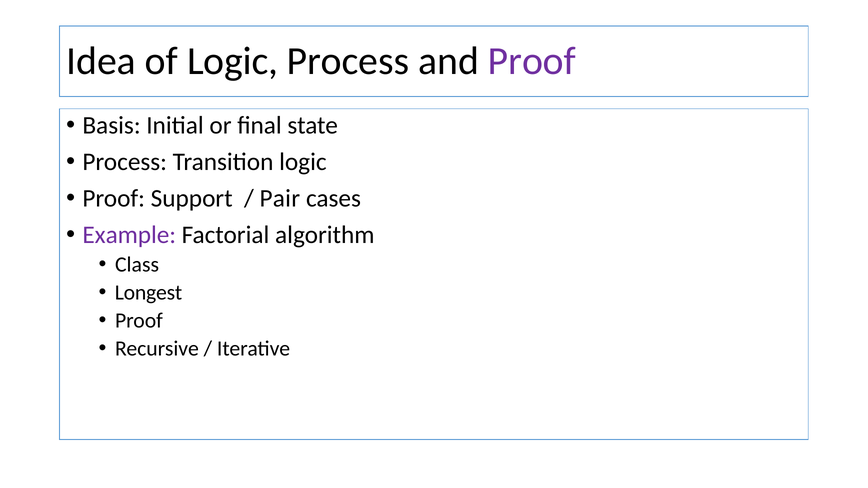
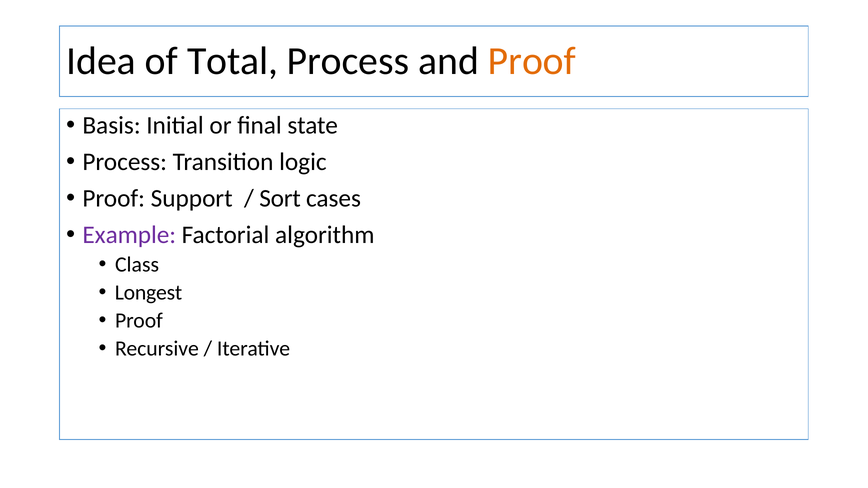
of Logic: Logic -> Total (232, 61)
Proof colour: purple -> orange (532, 61)
Pair: Pair -> Sort (280, 198)
